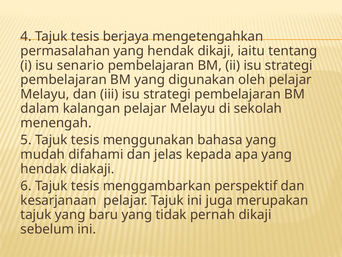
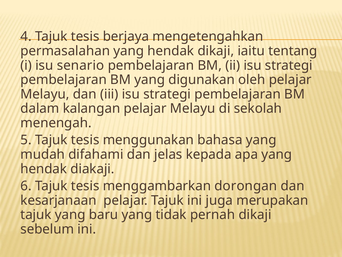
perspektif: perspektif -> dorongan (246, 186)
